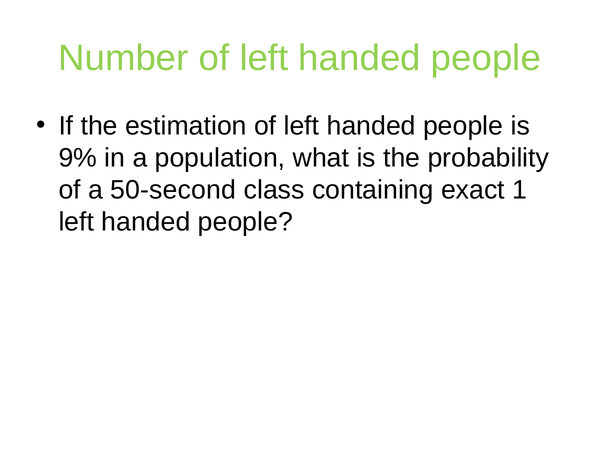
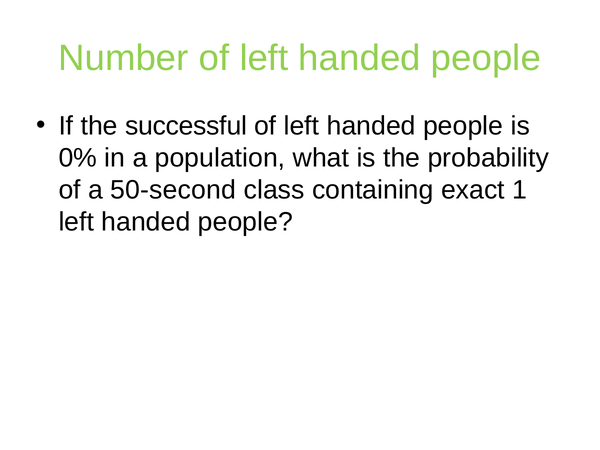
estimation: estimation -> successful (186, 126)
9%: 9% -> 0% (78, 158)
